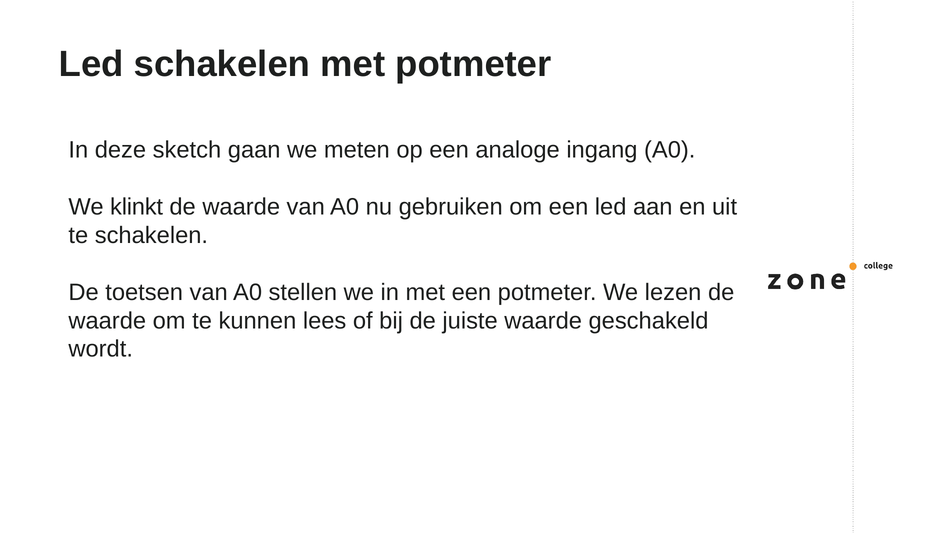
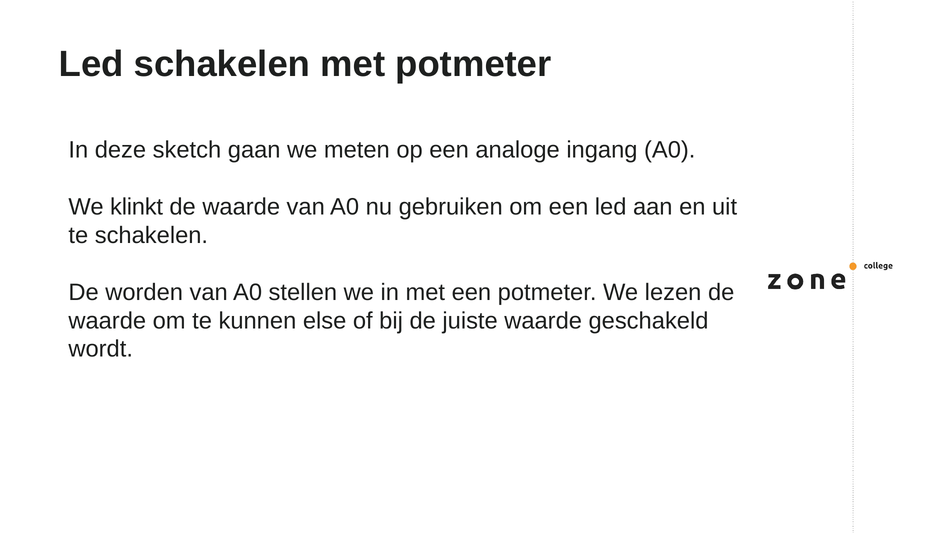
toetsen: toetsen -> worden (144, 292)
lees: lees -> else (325, 321)
